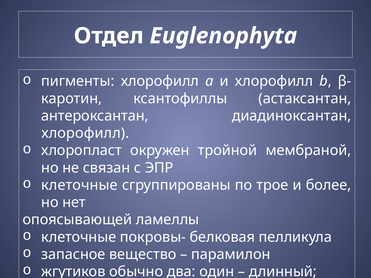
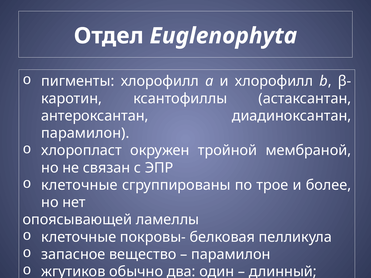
хлорофилл: хлорофилл -> парамилон (85, 133)
